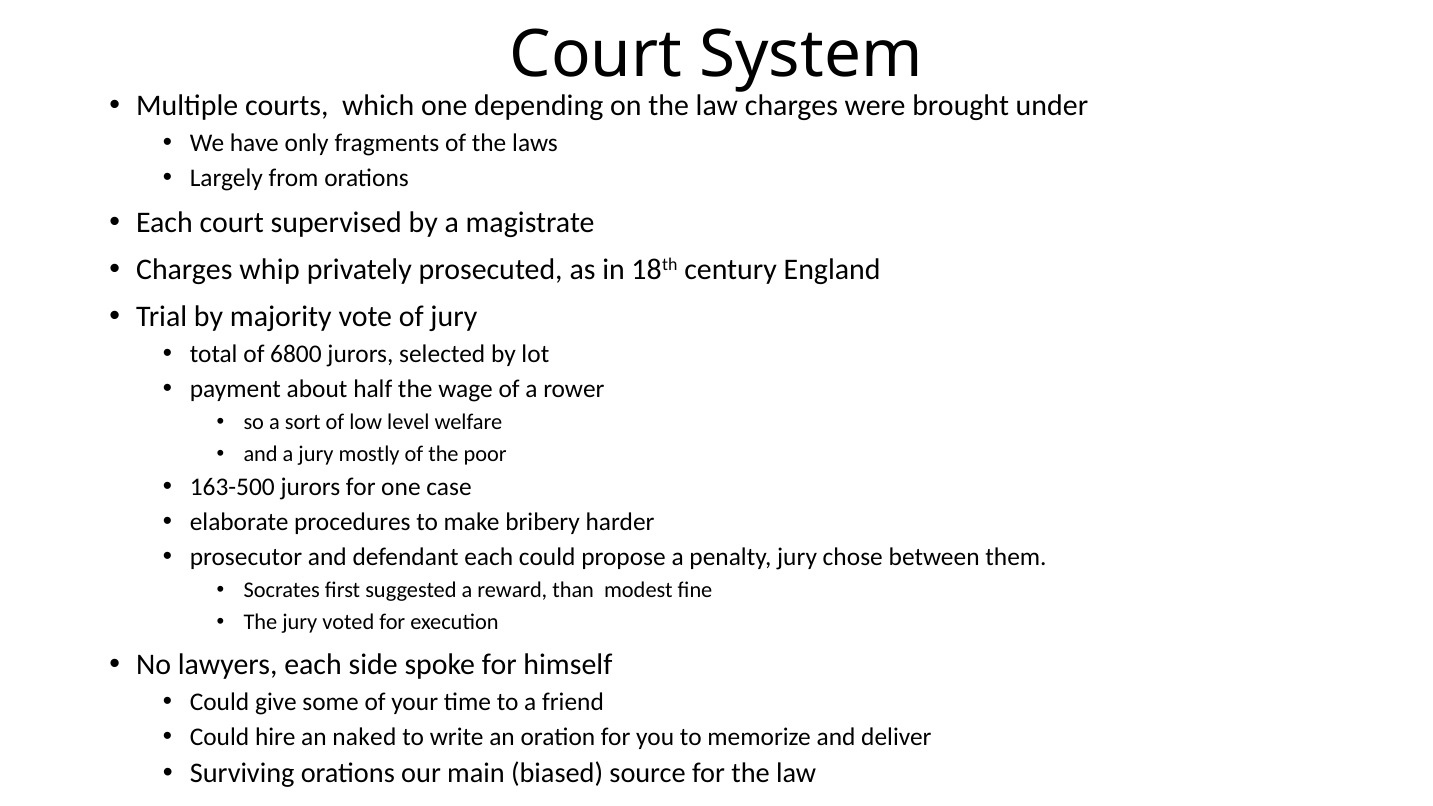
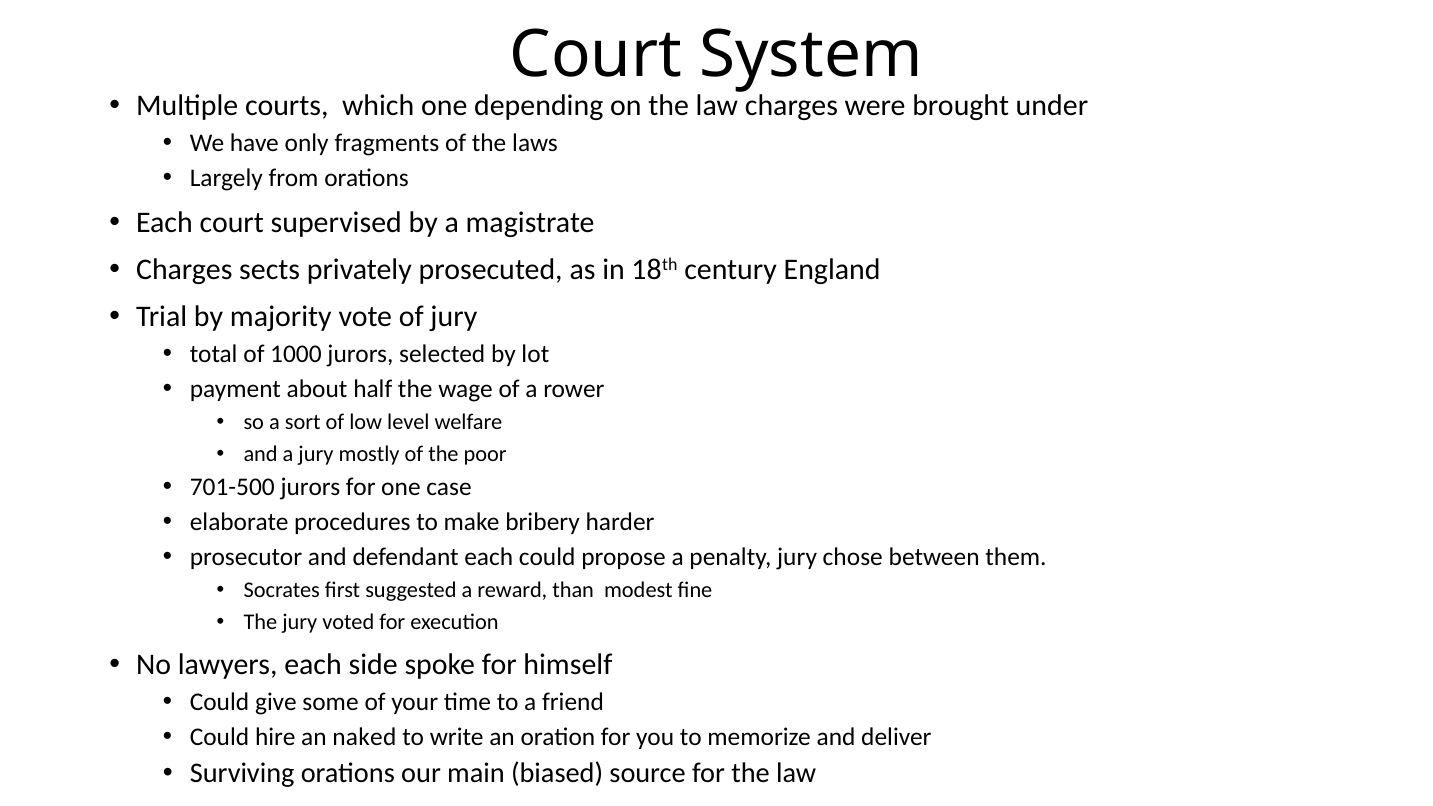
whip: whip -> sects (270, 270)
6800: 6800 -> 1000 (296, 354)
163-500: 163-500 -> 701-500 (232, 487)
